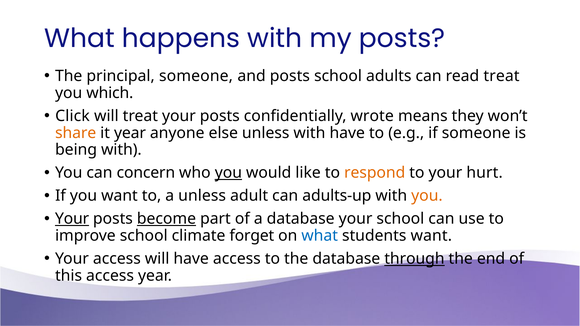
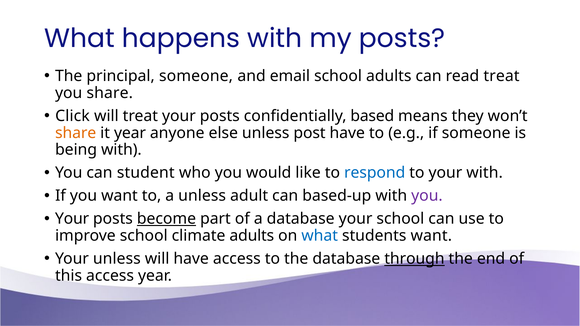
and posts: posts -> email (290, 76)
you which: which -> share (110, 93)
wrote: wrote -> based (372, 116)
unless with: with -> post (310, 133)
concern: concern -> student (146, 173)
you underline: present -> none (228, 173)
respond colour: orange -> blue (375, 173)
your hurt: hurt -> with (485, 173)
adults-up: adults-up -> based-up (337, 196)
you colour: orange -> purple (427, 196)
Your underline: present -> none (72, 219)
climate forget: forget -> adults (252, 236)
Your access: access -> unless (117, 259)
